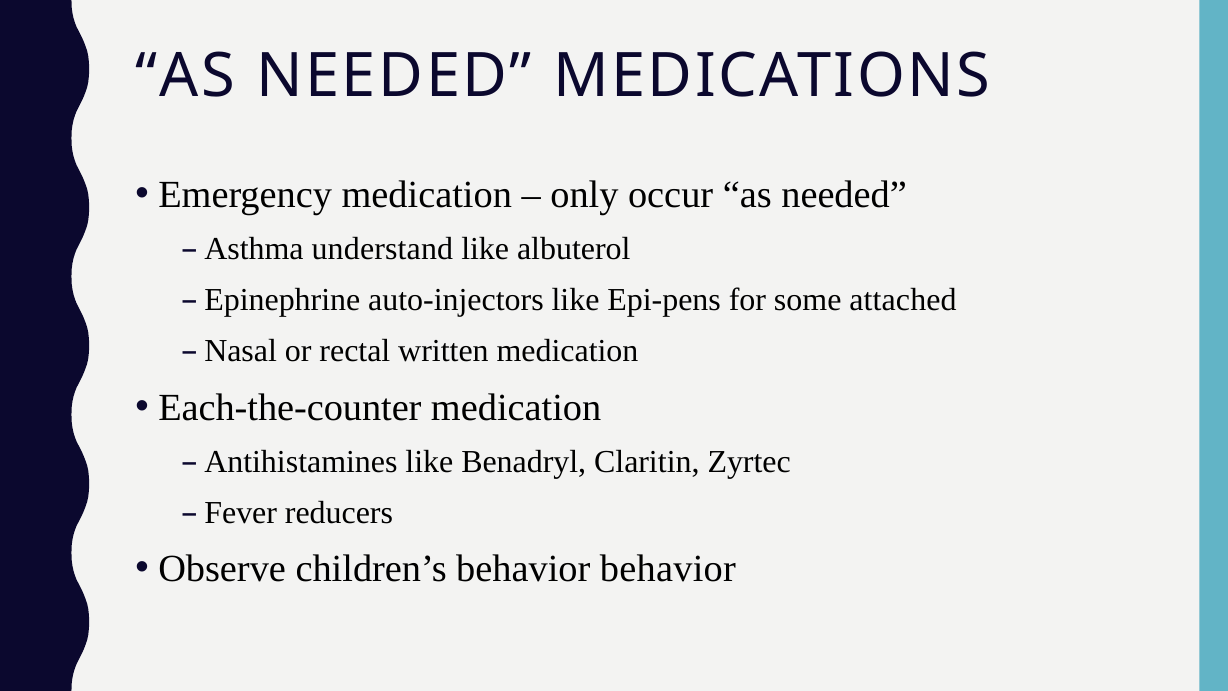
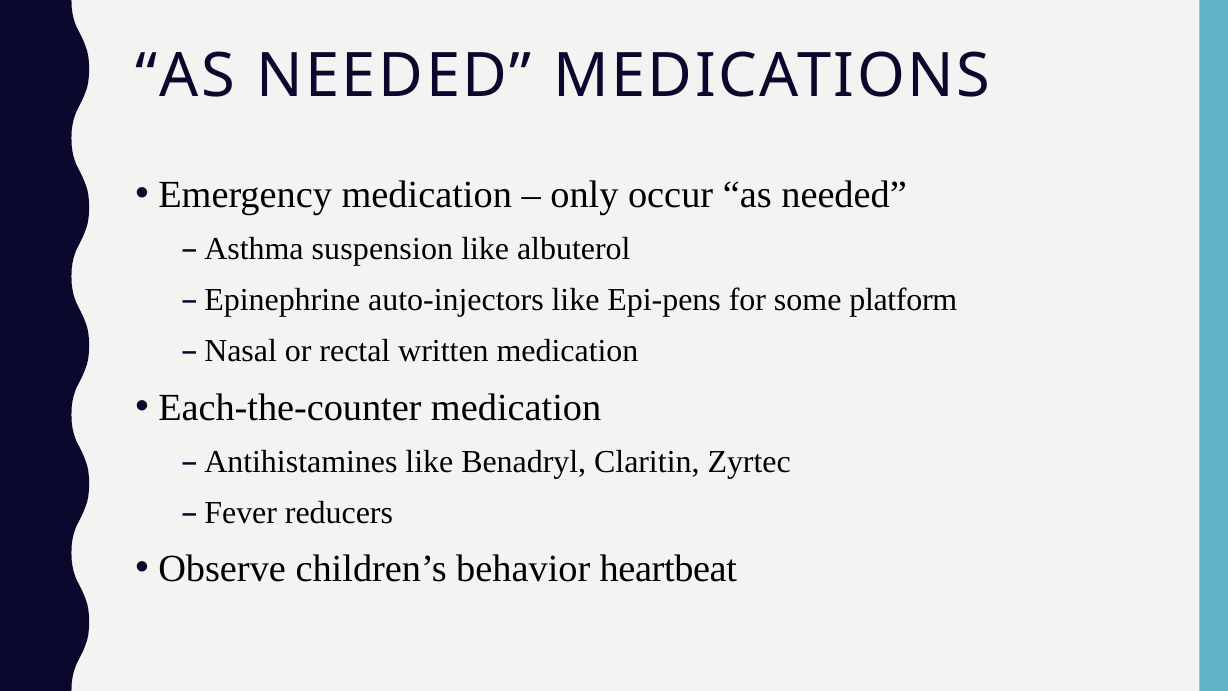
understand: understand -> suspension (382, 249)
attached: attached -> platform (903, 300)
behavior behavior: behavior -> heartbeat (668, 569)
